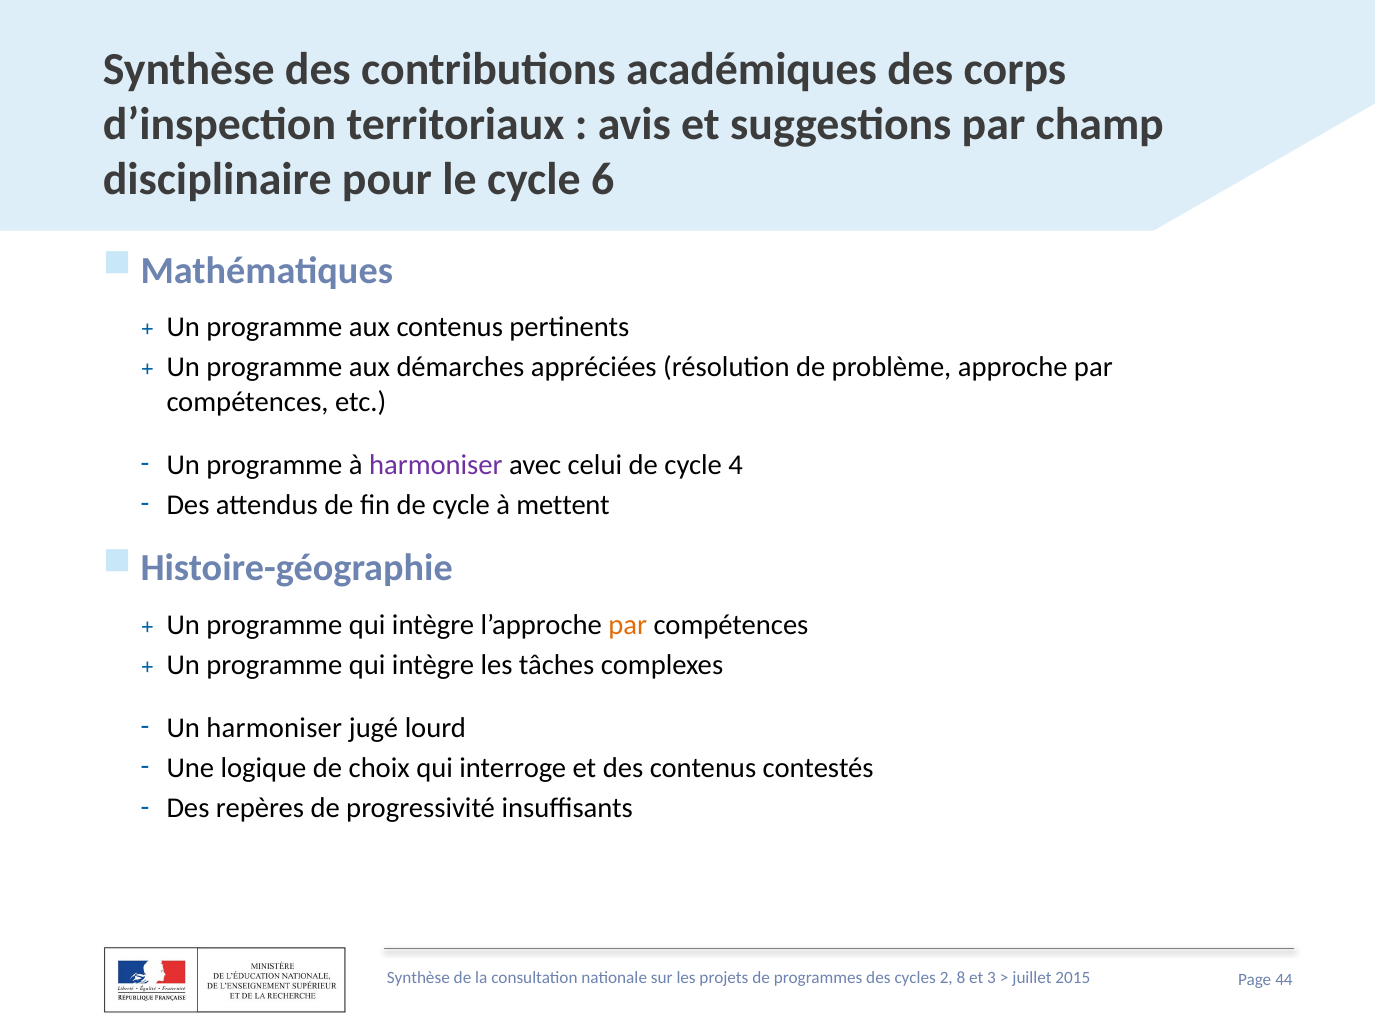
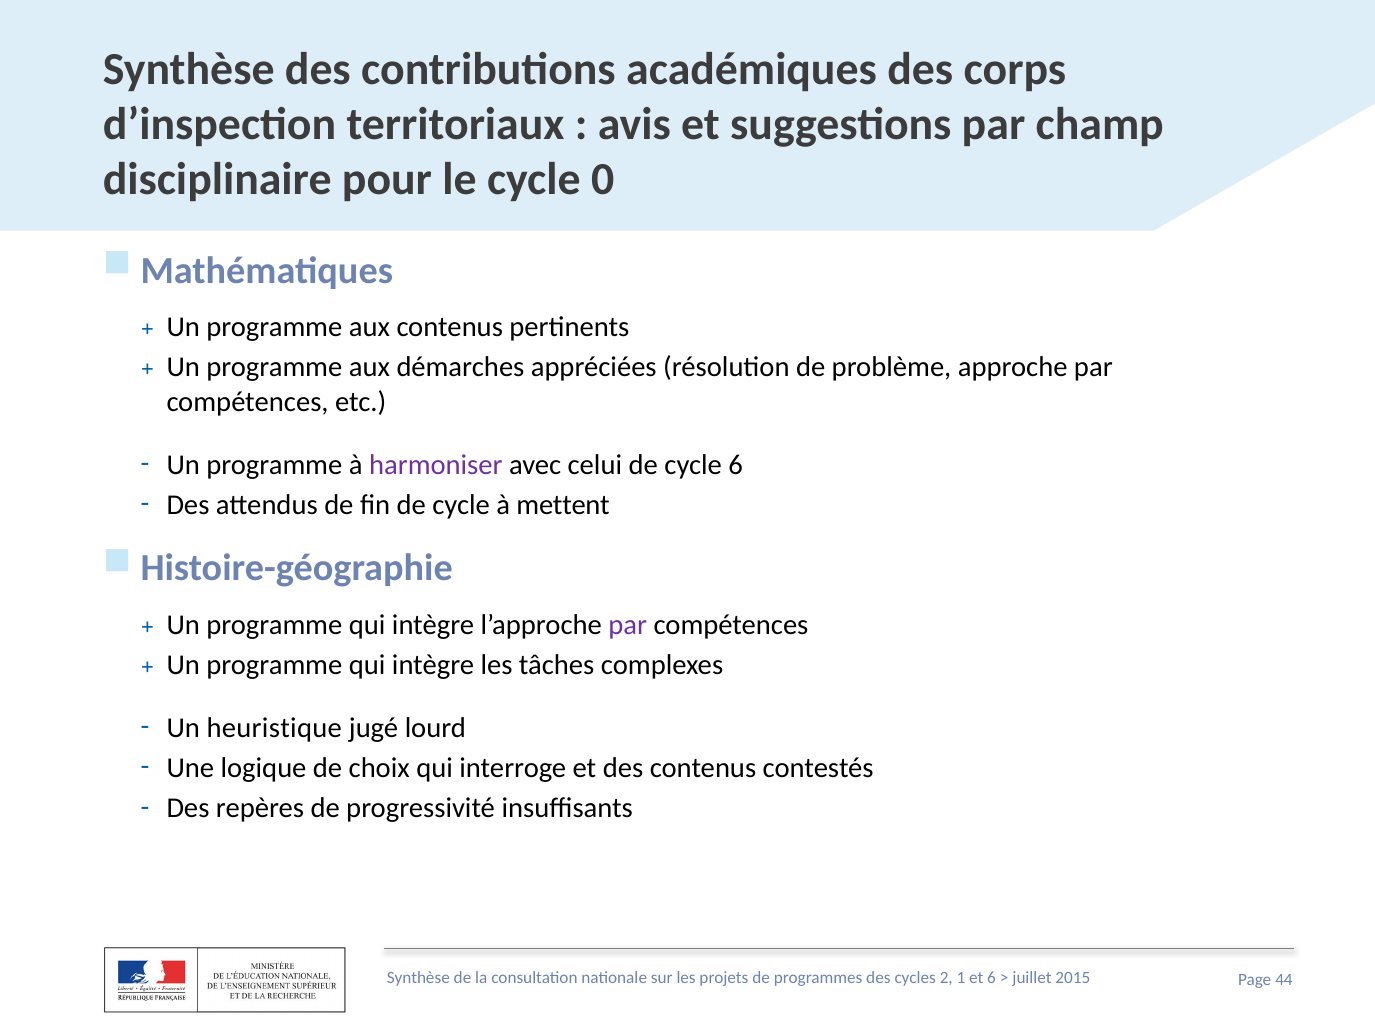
6: 6 -> 0 (603, 180)
cycle 4: 4 -> 6 (736, 465)
par colour: orange -> purple (628, 625)
Un harmoniser: harmoniser -> heuristique (274, 728)
8: 8 -> 1 (961, 978)
et 3: 3 -> 6 (992, 978)
